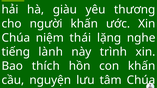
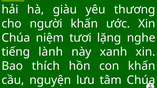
thái: thái -> tươi (81, 38)
trình: trình -> xanh (113, 52)
